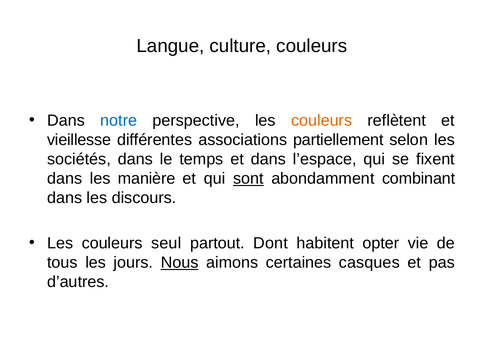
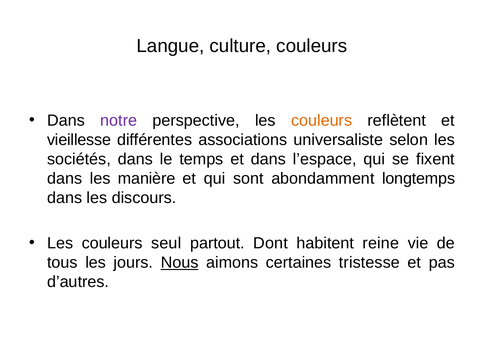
notre colour: blue -> purple (119, 121)
partiellement: partiellement -> universaliste (338, 140)
sont underline: present -> none (248, 179)
combinant: combinant -> longtemps (419, 179)
opter: opter -> reine (381, 243)
casques: casques -> tristesse (369, 262)
